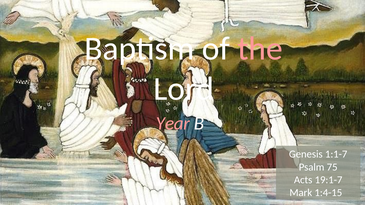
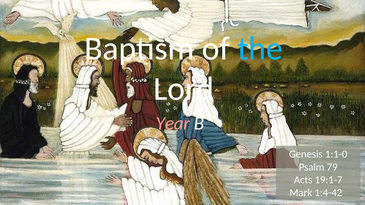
the colour: pink -> light blue (260, 49)
1:1-7: 1:1-7 -> 1:1-0 (336, 154)
75: 75 -> 79 (332, 167)
1:4-15: 1:4-15 -> 1:4-42 (328, 193)
